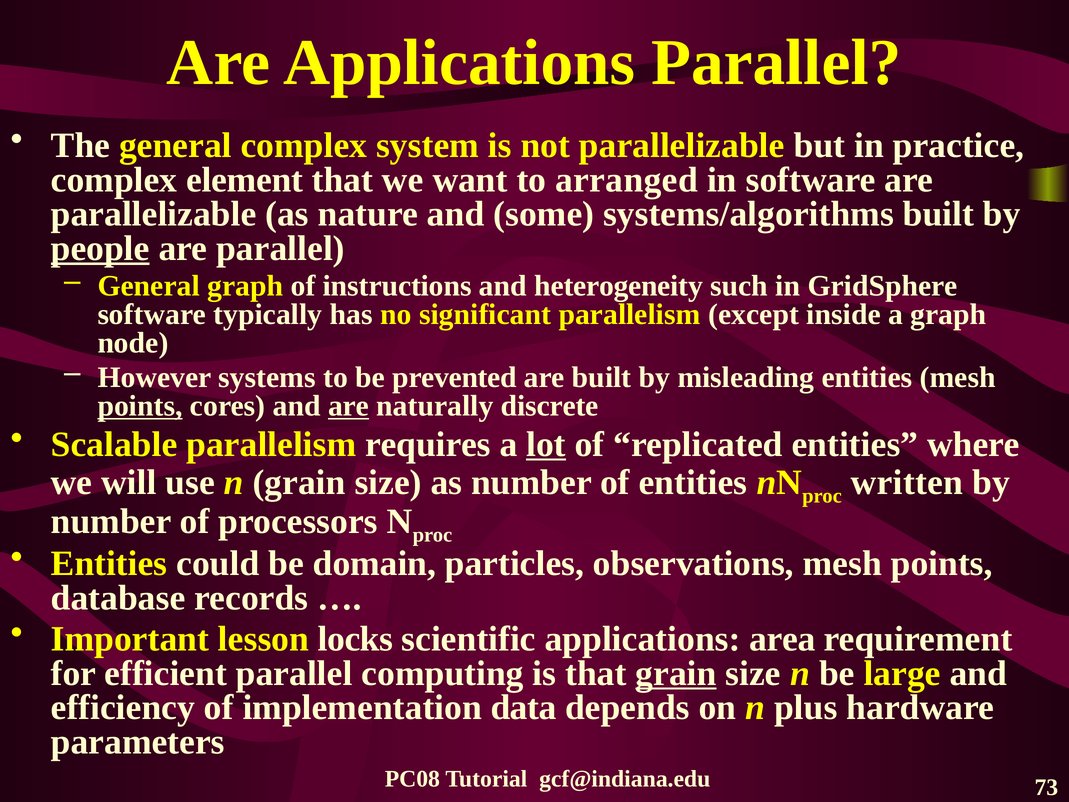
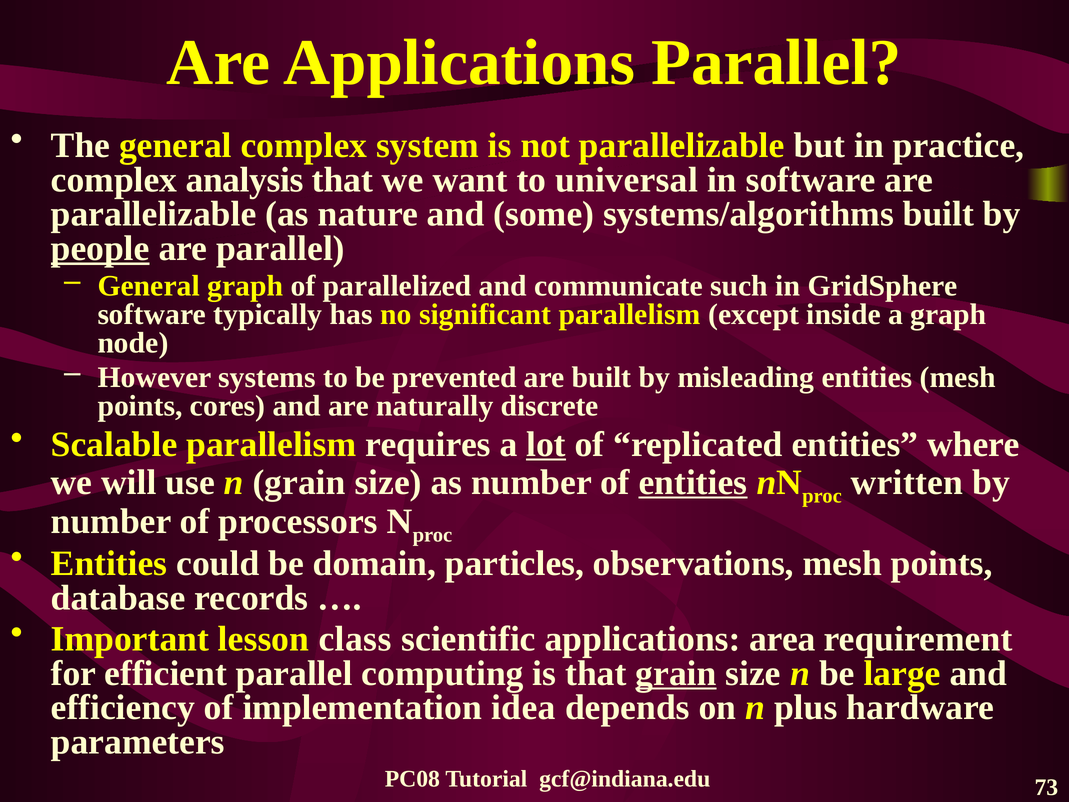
element: element -> analysis (245, 180)
arranged: arranged -> universal (627, 180)
instructions: instructions -> parallelized (397, 286)
heterogeneity: heterogeneity -> communicate (619, 286)
points underline: present -> none (140, 406)
are underline: present -> none (348, 406)
entities underline: none -> present (693, 482)
locks: locks -> class (355, 639)
data: data -> idea (523, 707)
